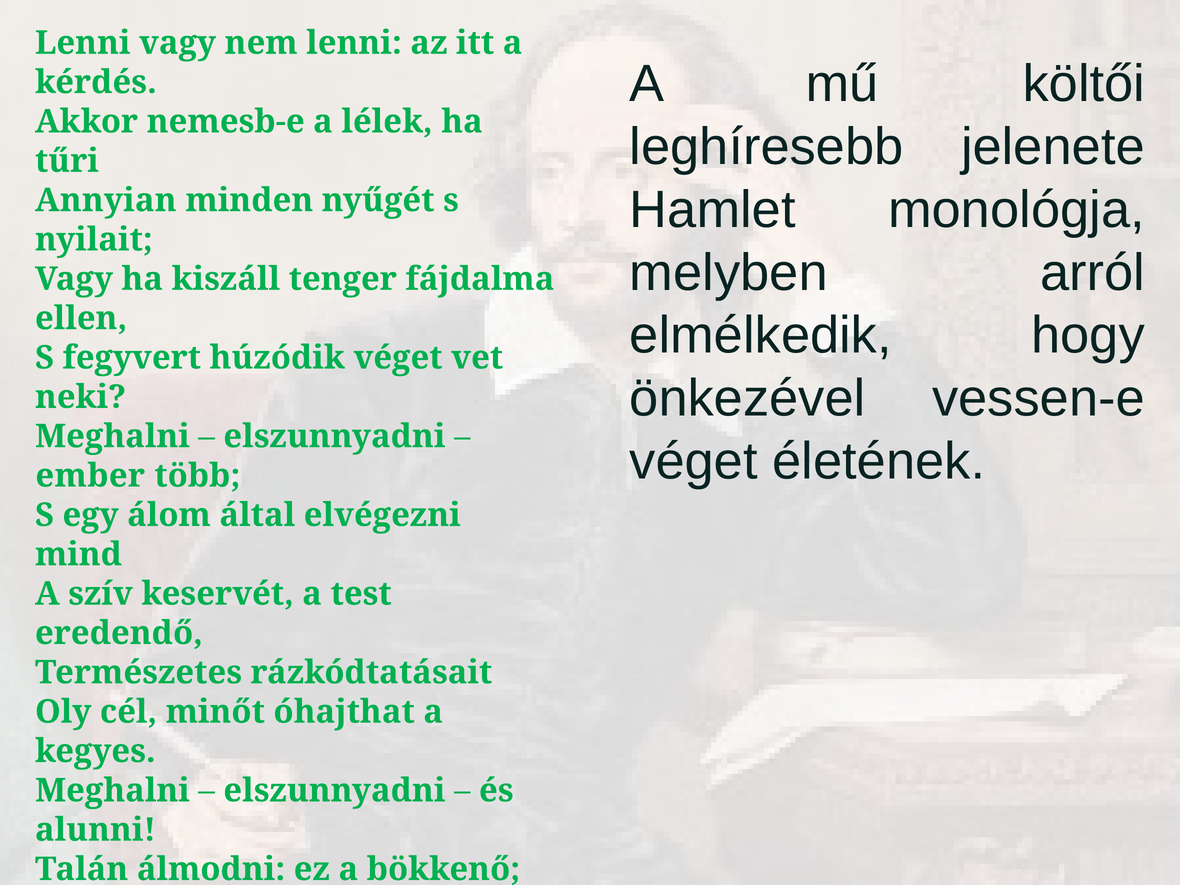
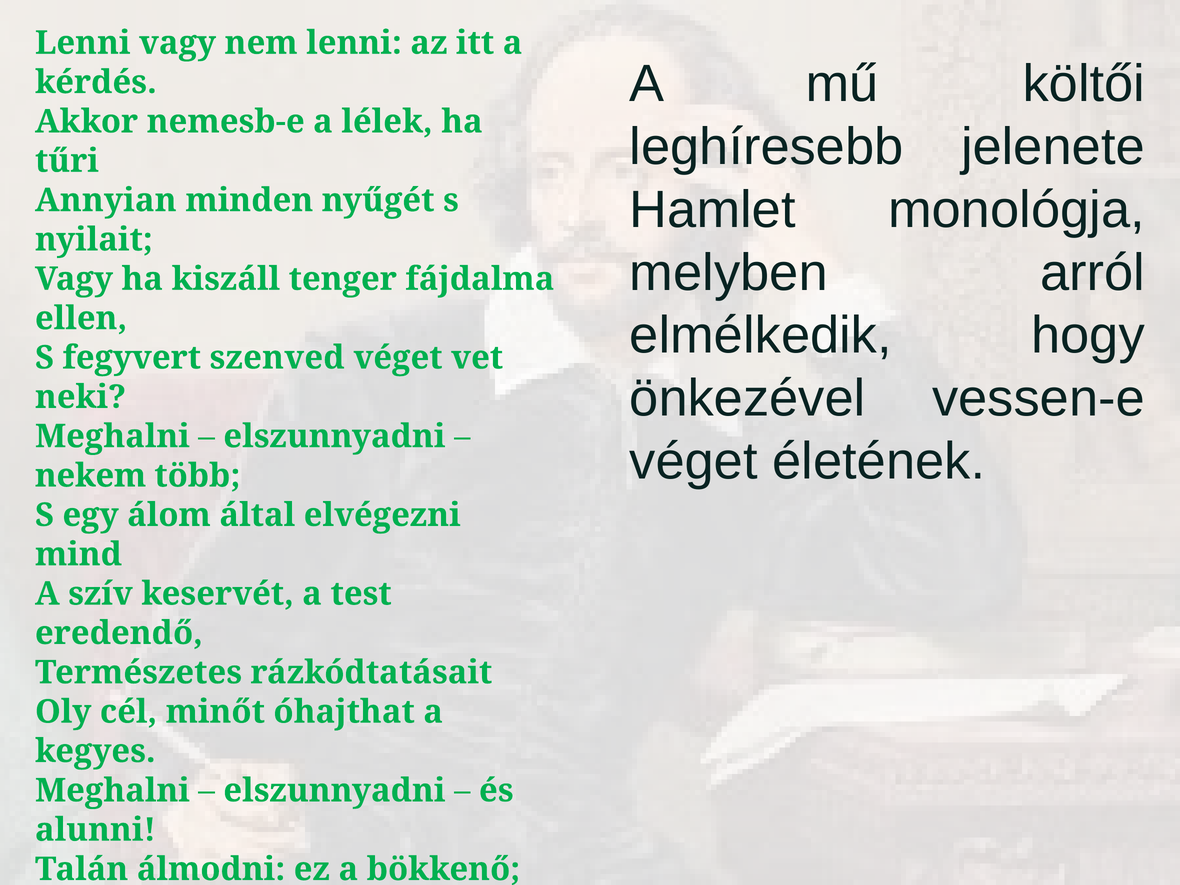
húzódik: húzódik -> szenved (277, 358)
ember: ember -> nekem (91, 476)
